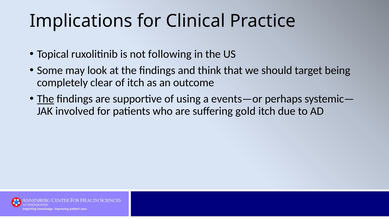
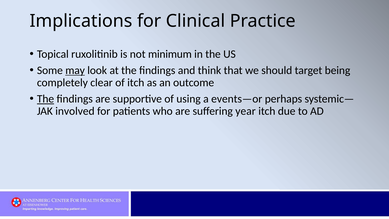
following: following -> minimum (170, 54)
may underline: none -> present (75, 70)
gold: gold -> year (246, 111)
